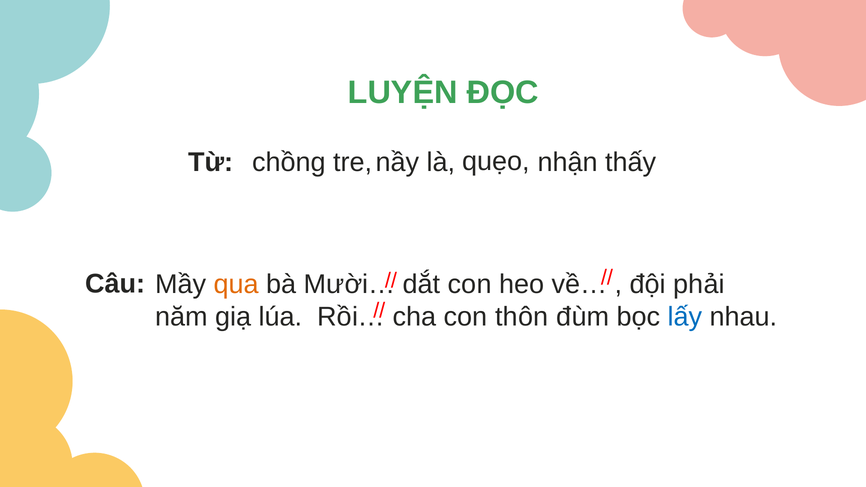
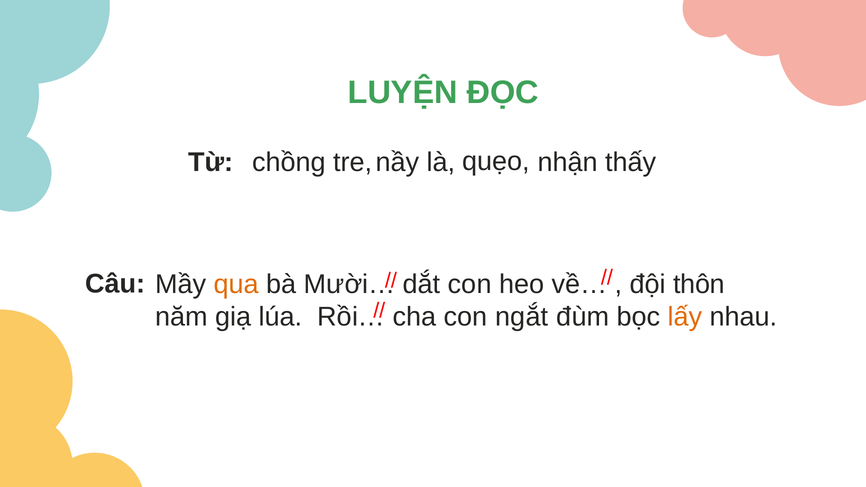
phải: phải -> thôn (699, 284)
thôn: thôn -> ngắt (522, 317)
lấy colour: blue -> orange (685, 317)
